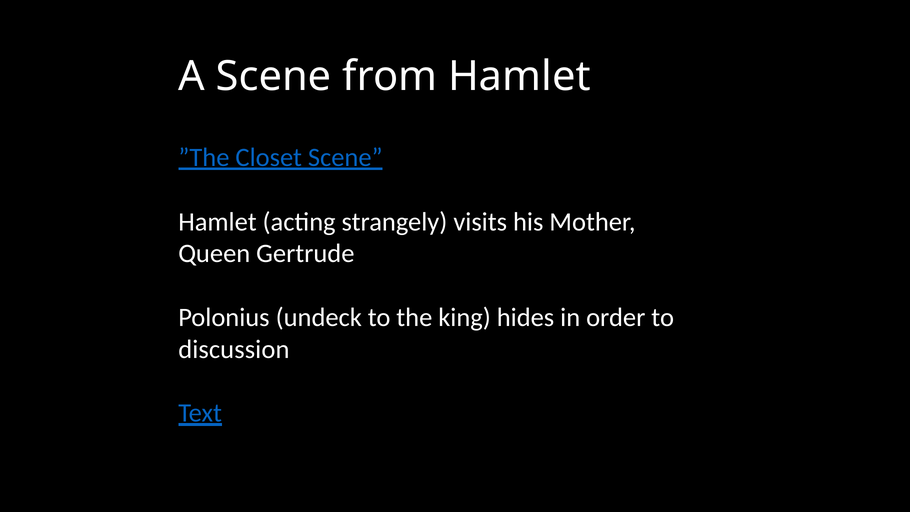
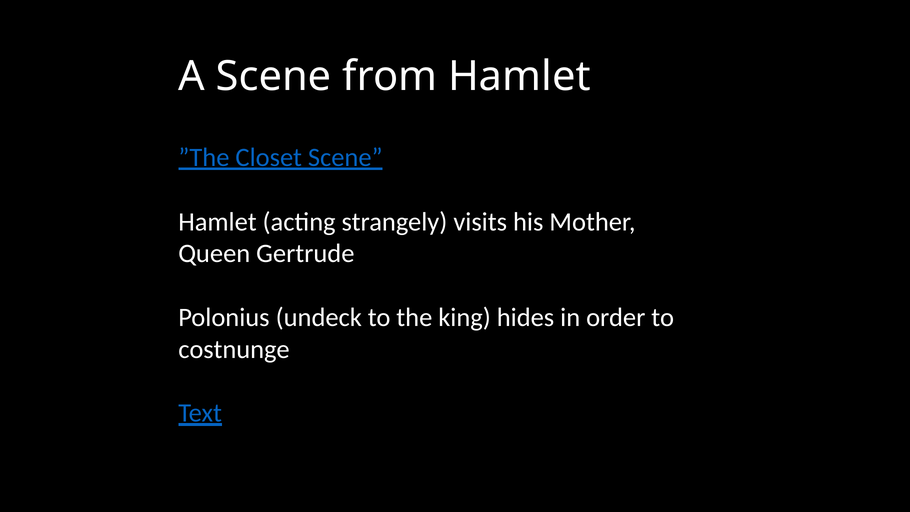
discussion: discussion -> costnunge (234, 349)
